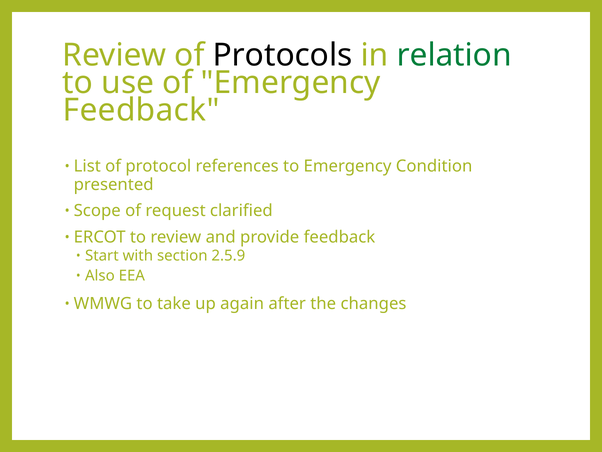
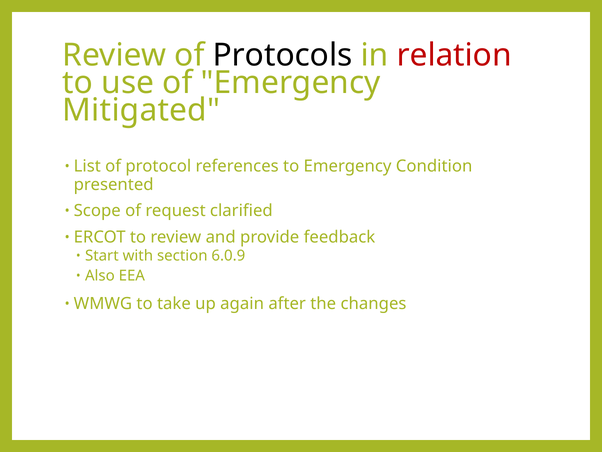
relation colour: green -> red (454, 55)
Feedback: Feedback -> Mitigated (141, 110)
2.5.9: 2.5.9 -> 6.0.9 (228, 256)
